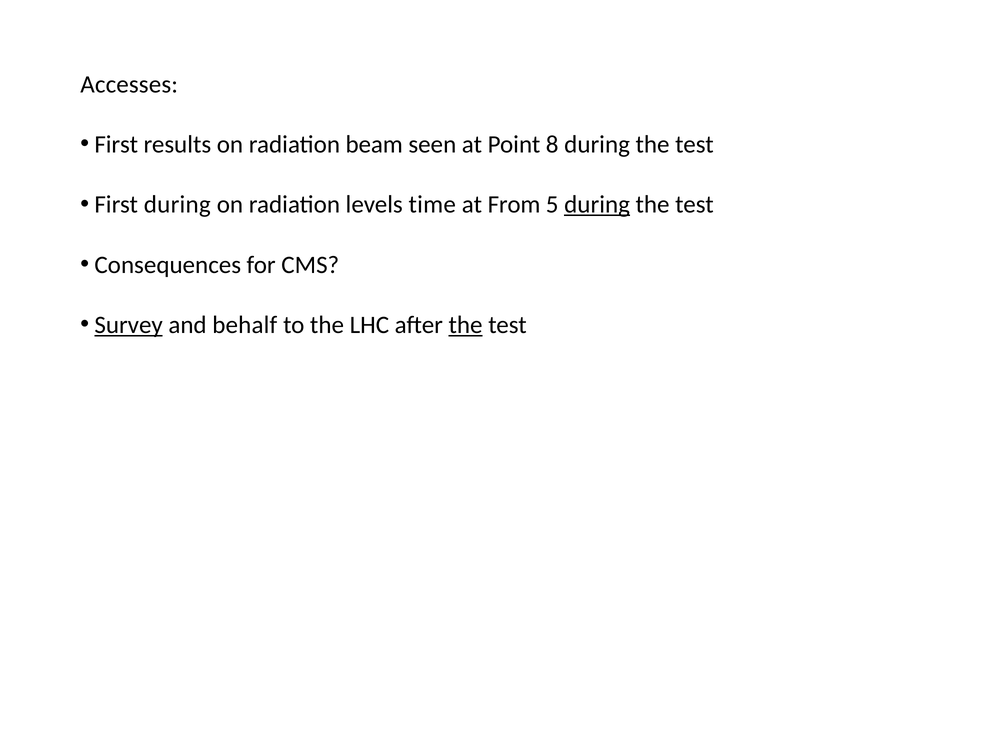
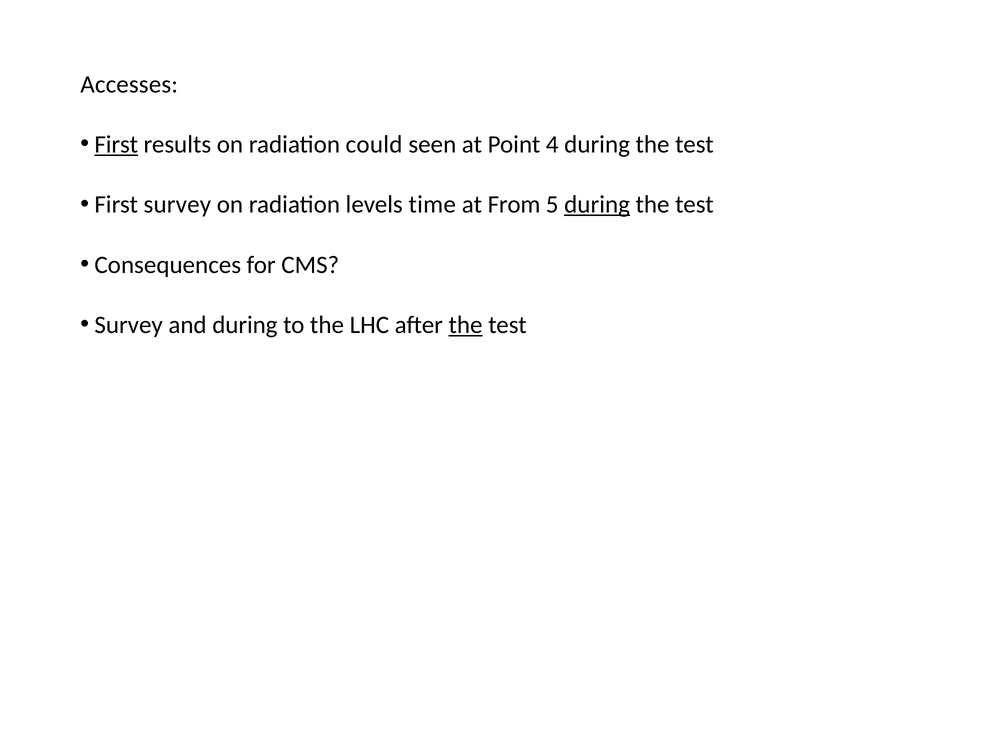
First underline: none -> present (116, 144)
beam: beam -> could (374, 144)
8: 8 -> 4 (552, 144)
First during: during -> survey (177, 205)
Survey underline: present -> none (129, 325)
and behalf: behalf -> during (245, 325)
